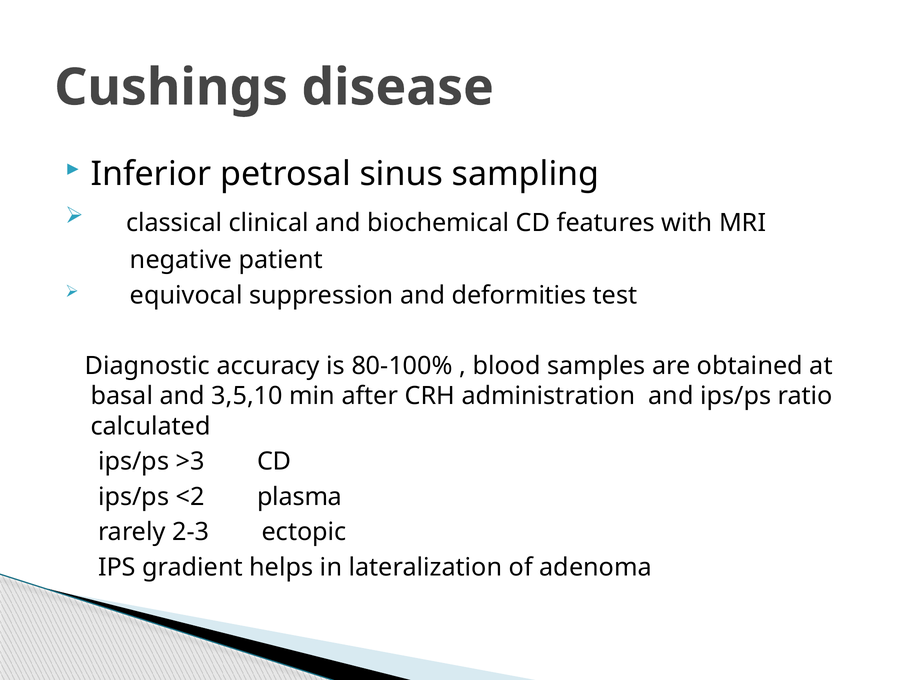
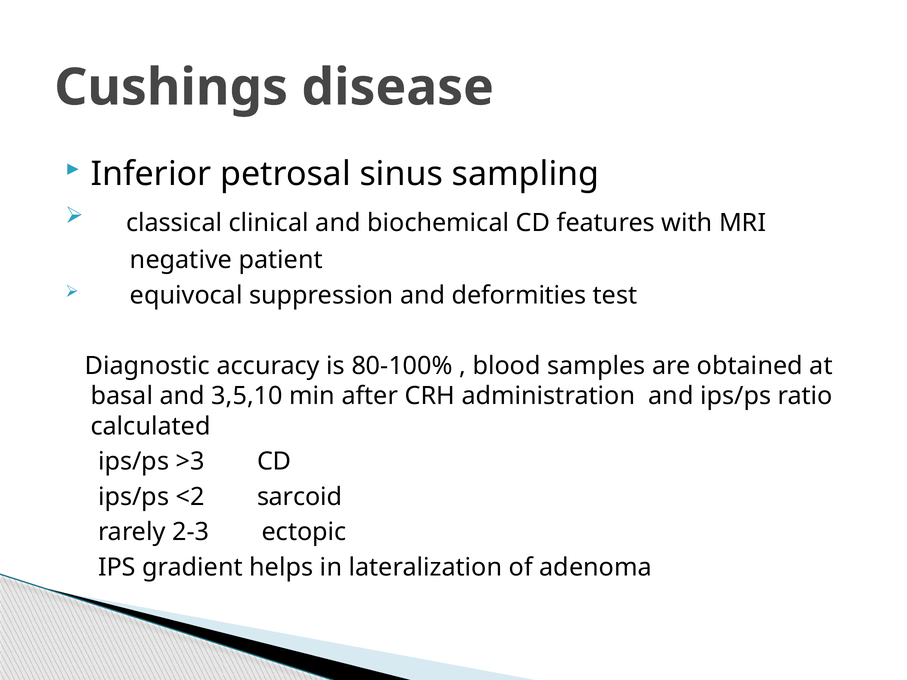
plasma: plasma -> sarcoid (300, 497)
